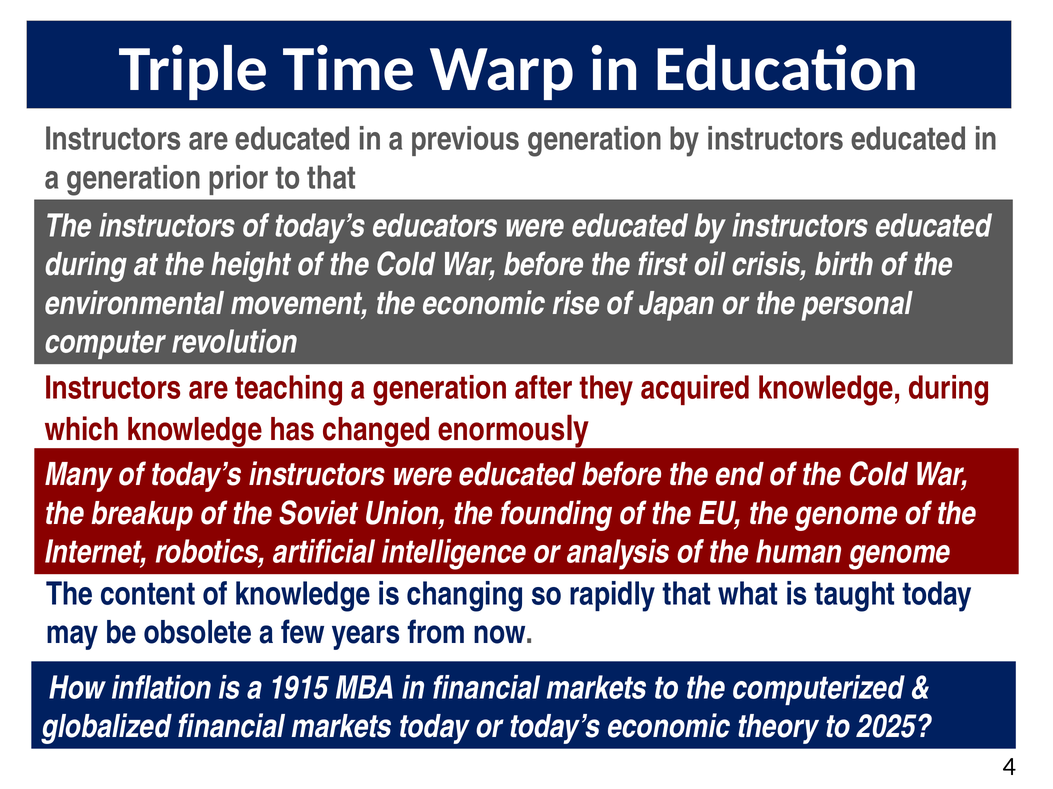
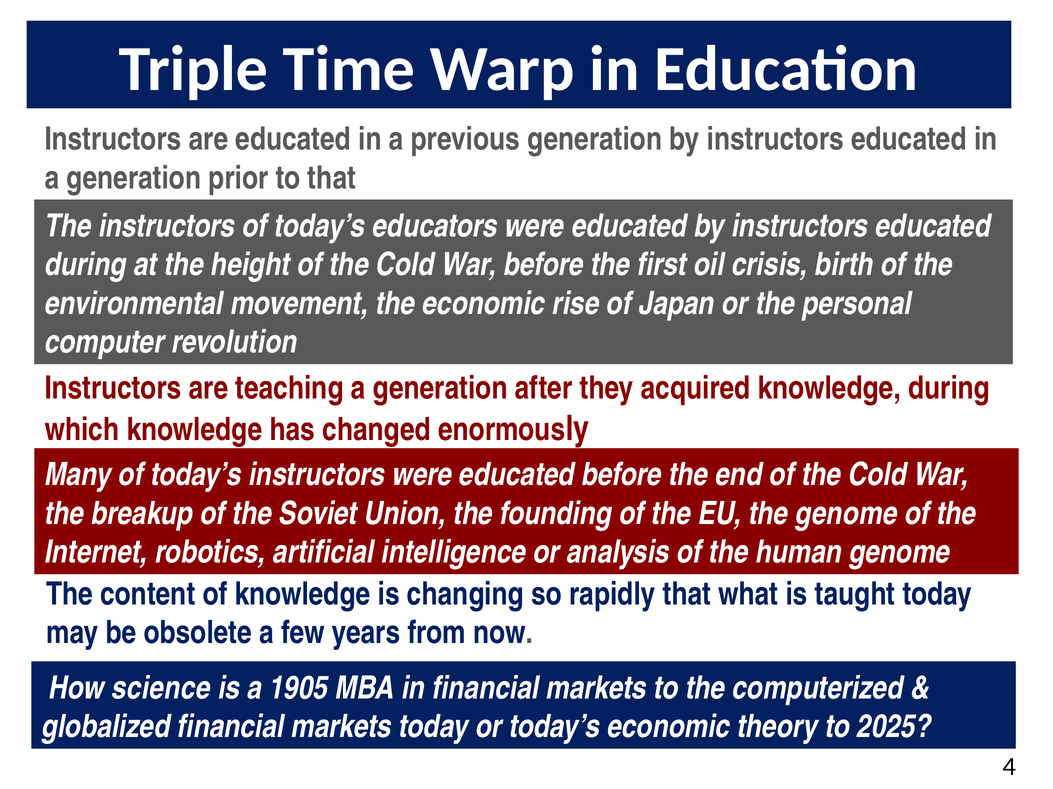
inflation: inflation -> science (161, 689)
1915: 1915 -> 1905 (299, 689)
